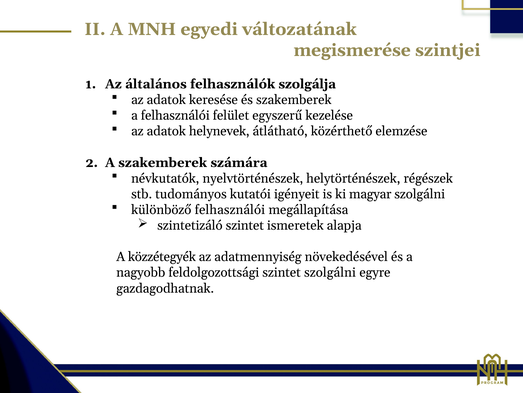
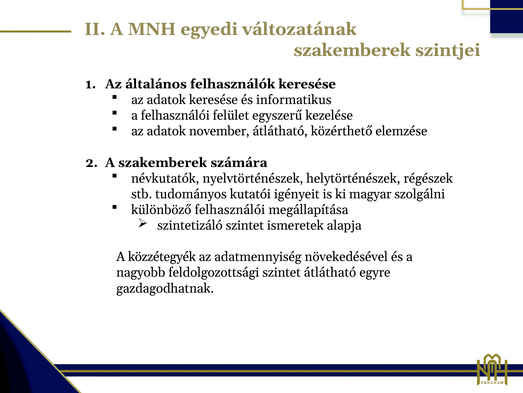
megismerése: megismerése -> szakemberek (352, 50)
felhasználók szolgálja: szolgálja -> keresése (307, 84)
és szakemberek: szakemberek -> informatikus (294, 100)
helynevek: helynevek -> november (219, 131)
szintet szolgálni: szolgálni -> átlátható (330, 272)
